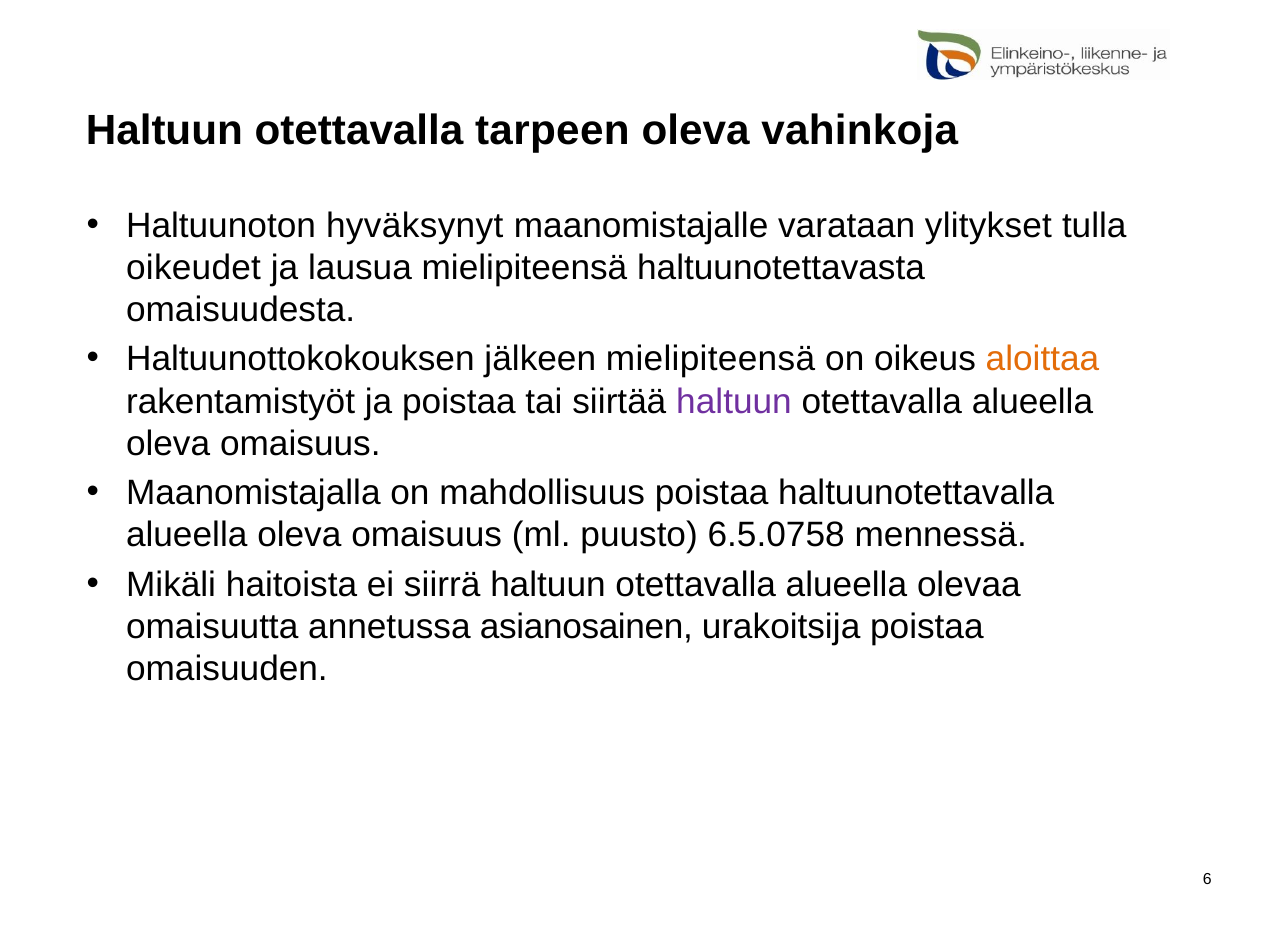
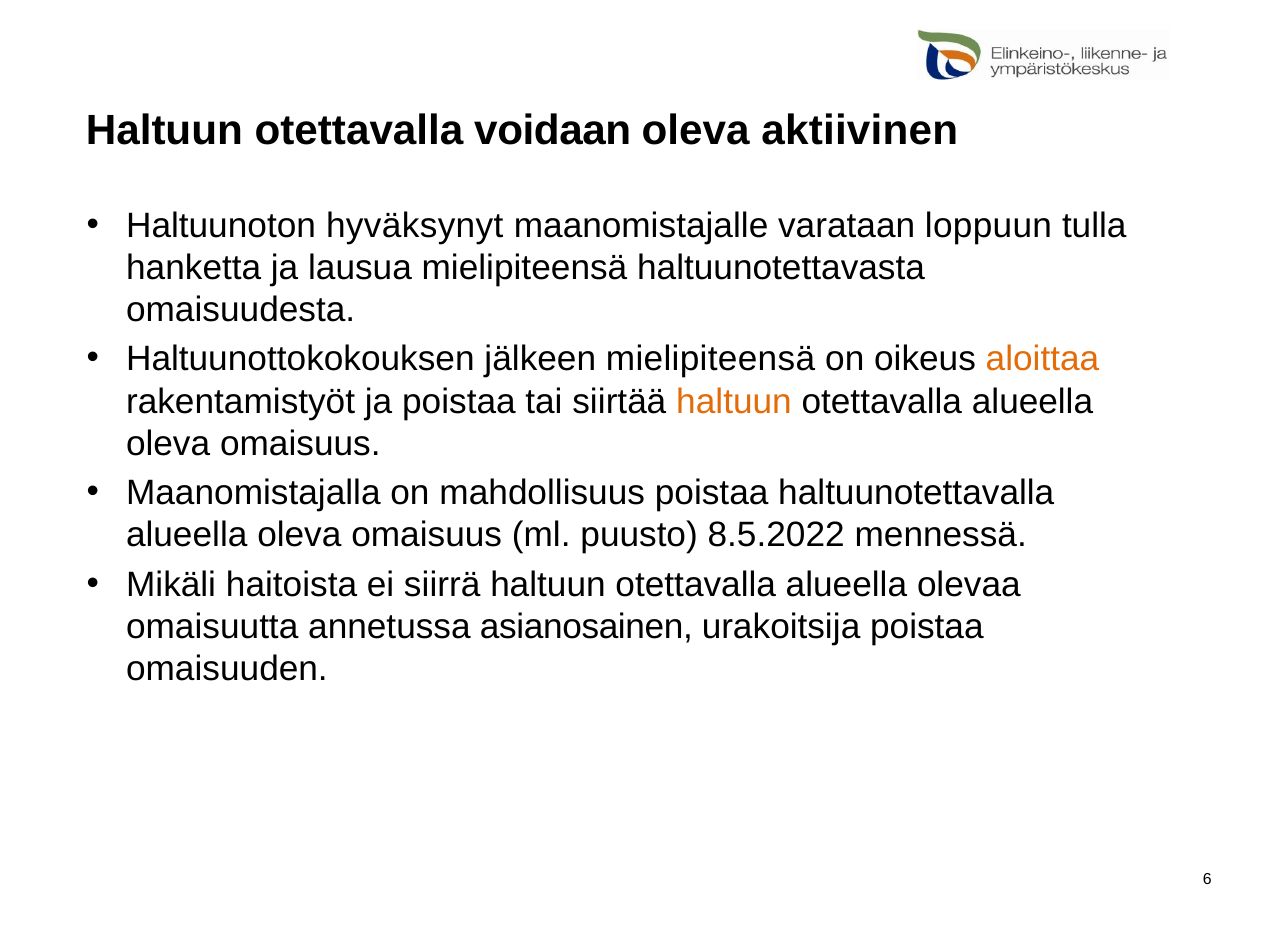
tarpeen: tarpeen -> voidaan (553, 131)
vahinkoja: vahinkoja -> aktiivinen (860, 131)
ylitykset: ylitykset -> loppuun (988, 226)
oikeudet: oikeudet -> hanketta (194, 268)
haltuun colour: purple -> orange (734, 402)
6.5.0758: 6.5.0758 -> 8.5.2022 (776, 535)
